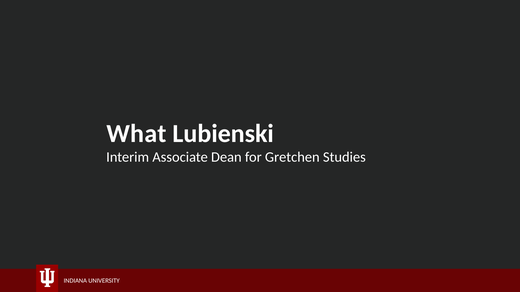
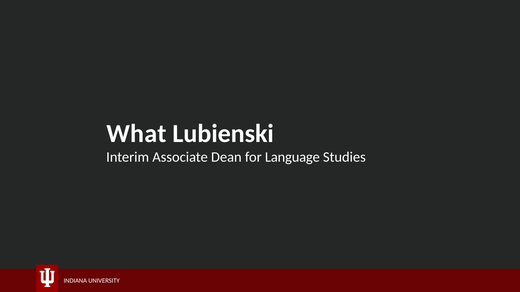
Gretchen: Gretchen -> Language (292, 157)
